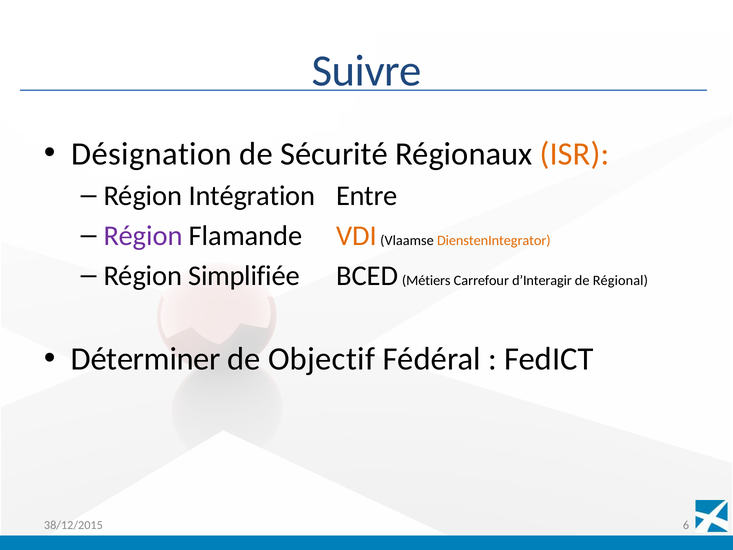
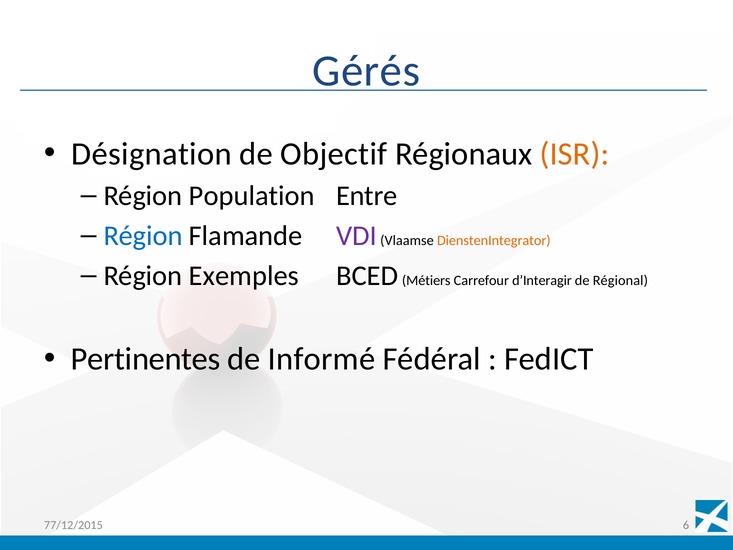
Suivre: Suivre -> Gérés (366, 71)
Sécurité: Sécurité -> Objectif (334, 154)
Intégration: Intégration -> Population (252, 196)
Région colour: purple -> blue (143, 236)
VDI colour: orange -> purple (357, 236)
Simplifiée: Simplifiée -> Exemples (244, 276)
Déterminer: Déterminer -> Pertinentes (146, 359)
Objectif: Objectif -> Informé (322, 359)
38/12/2015: 38/12/2015 -> 77/12/2015 (73, 525)
